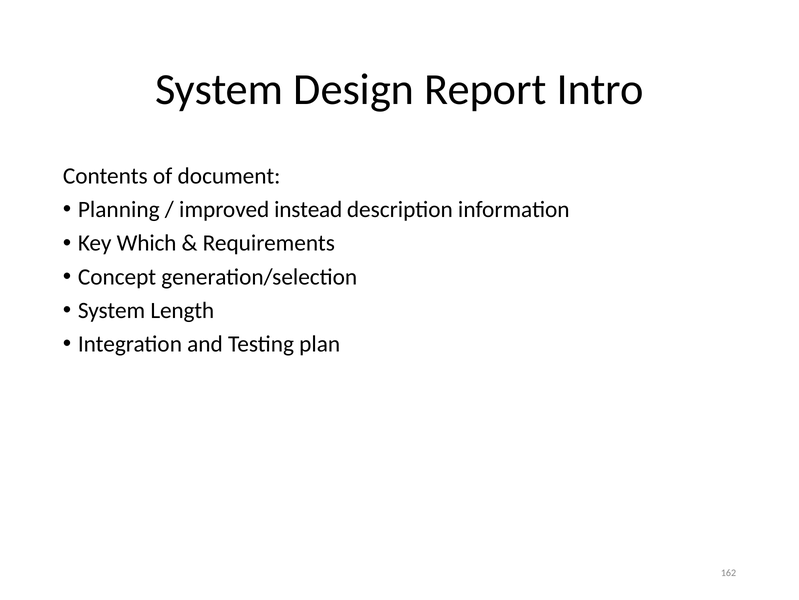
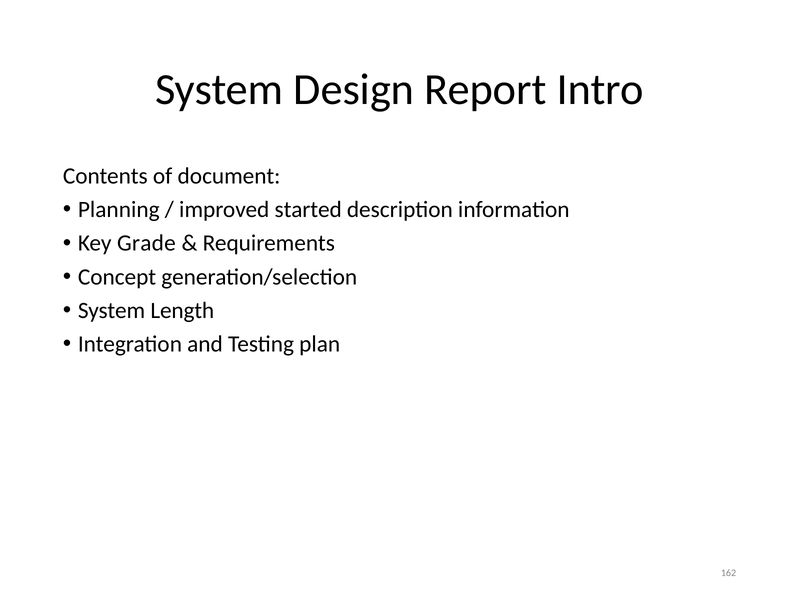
instead: instead -> started (308, 209)
Which: Which -> Grade (146, 243)
